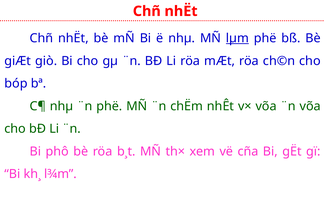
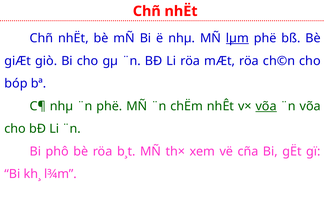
võa underline: none -> present (266, 106)
